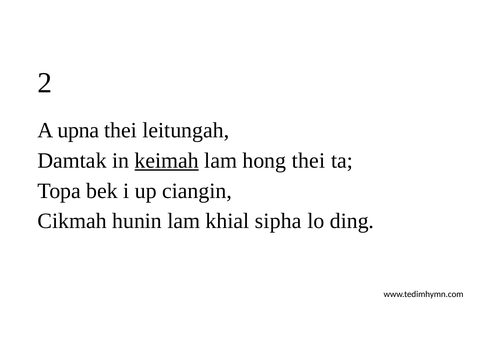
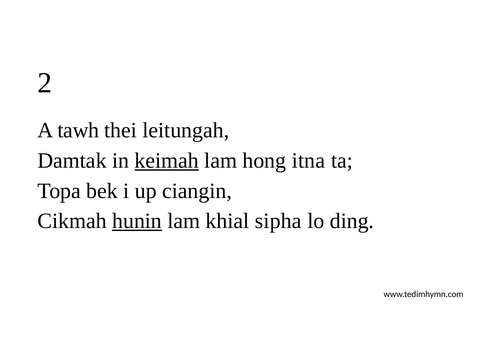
upna: upna -> tawh (78, 130)
hong thei: thei -> itna (308, 160)
hunin underline: none -> present (137, 221)
